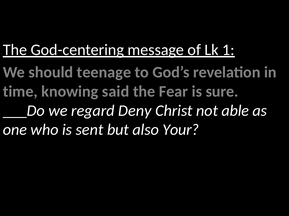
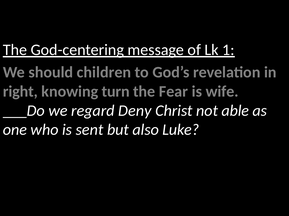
teenage: teenage -> children (104, 72)
time: time -> right (20, 92)
said: said -> turn (116, 92)
sure: sure -> wife (222, 92)
Your: Your -> Luke (181, 130)
